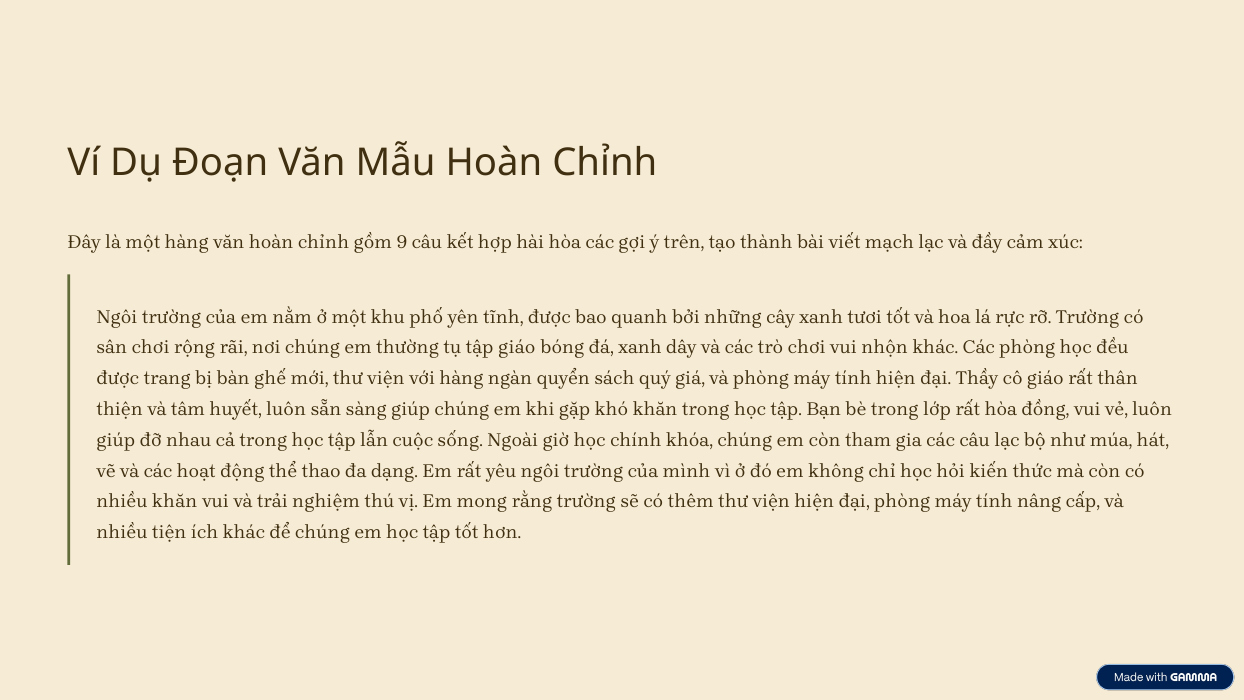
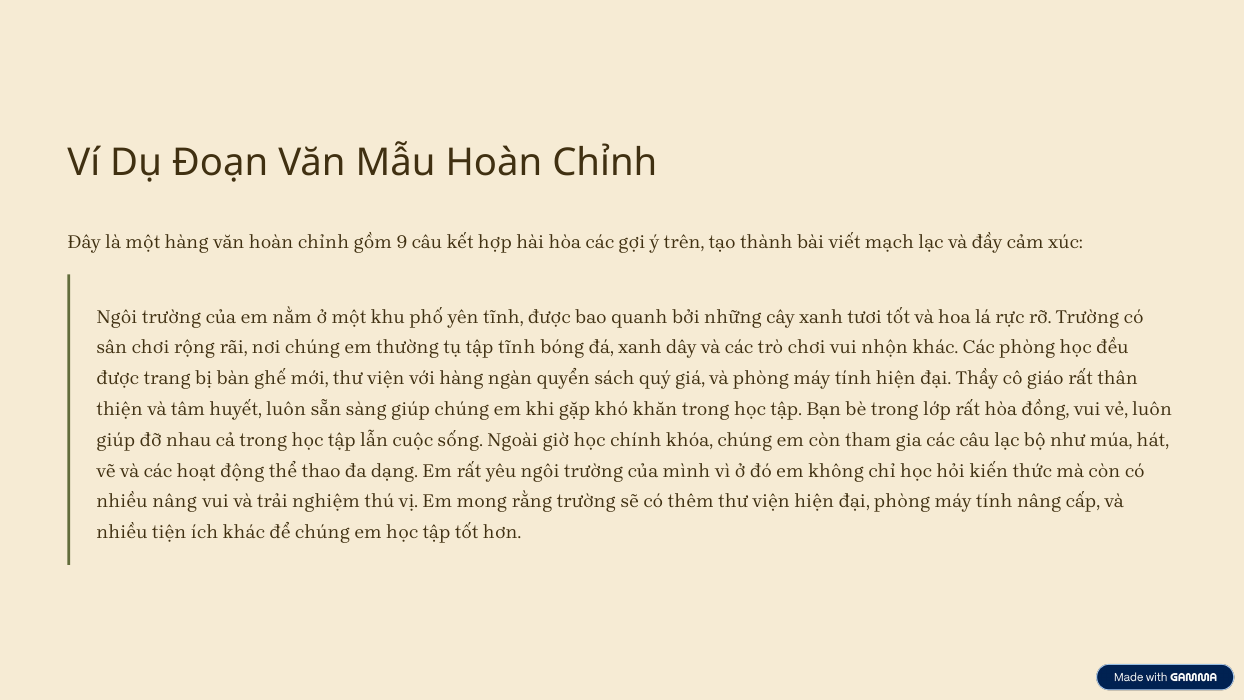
tập giáo: giáo -> tĩnh (517, 348)
nhiều khăn: khăn -> nâng (175, 501)
